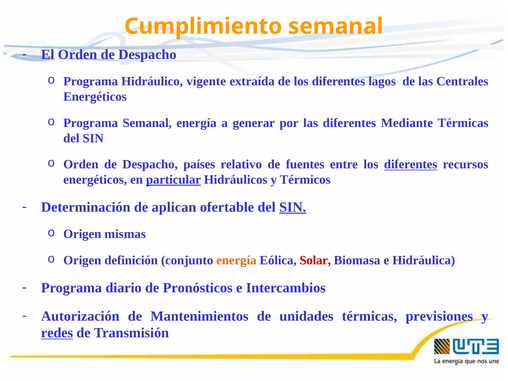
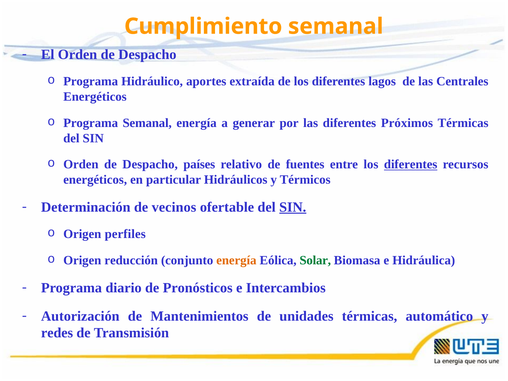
vigente: vigente -> aportes (206, 81)
Mediante: Mediante -> Próximos (407, 123)
particular underline: present -> none (174, 180)
aplican: aplican -> vecinos (174, 207)
mismas: mismas -> perfiles (125, 234)
definición: definición -> reducción (131, 260)
Solar colour: red -> green (315, 260)
previsiones: previsiones -> automático (439, 316)
redes underline: present -> none (57, 333)
